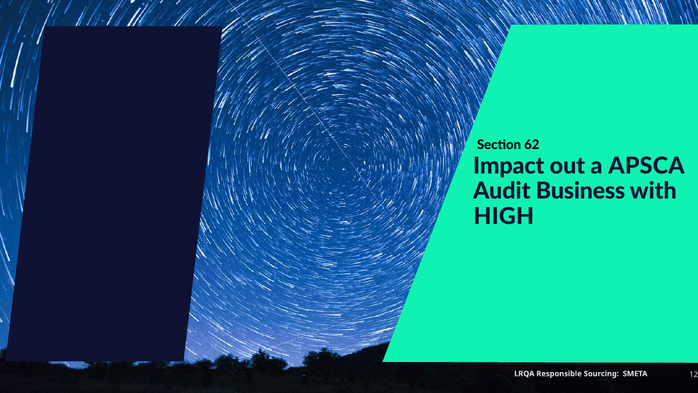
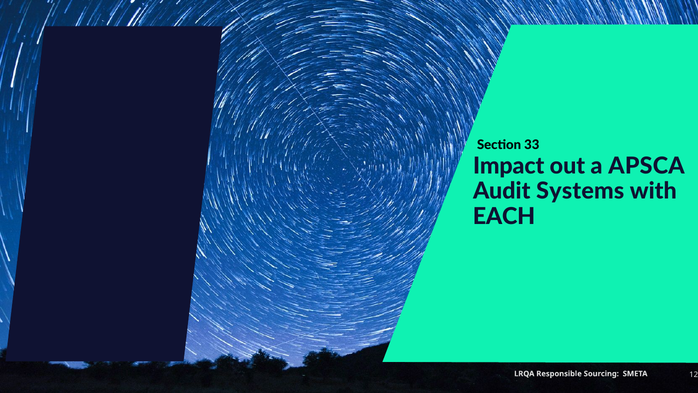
62: 62 -> 33 (532, 145)
Business: Business -> Systems (580, 191)
HIGH: HIGH -> EACH (504, 216)
